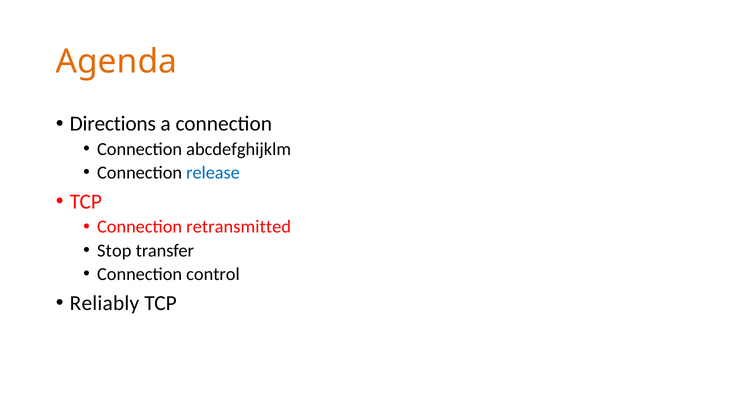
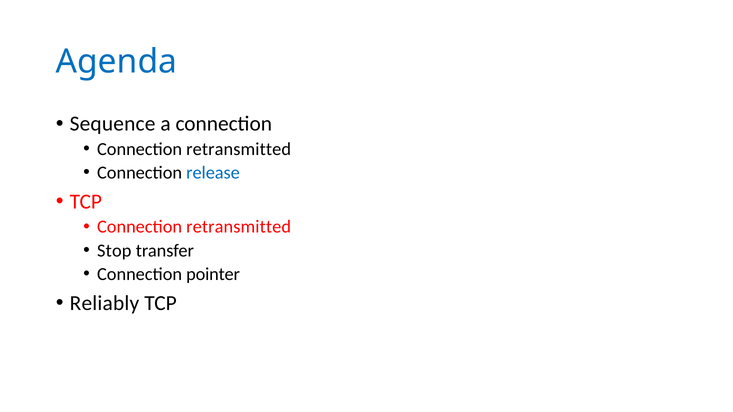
Agenda colour: orange -> blue (117, 62)
Directions: Directions -> Sequence (113, 124)
abcdefghijklm: abcdefghijklm -> retransmitted (239, 149)
control: control -> pointer (213, 274)
